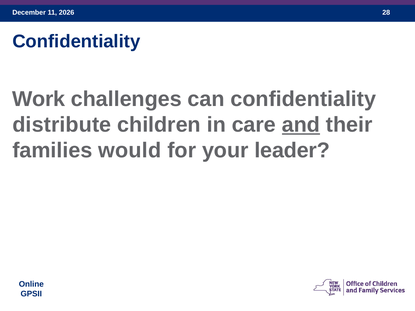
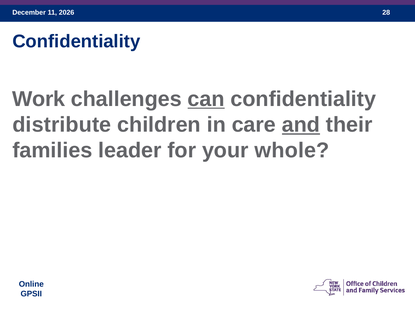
can underline: none -> present (206, 99)
would: would -> leader (130, 151)
leader: leader -> whole (292, 151)
